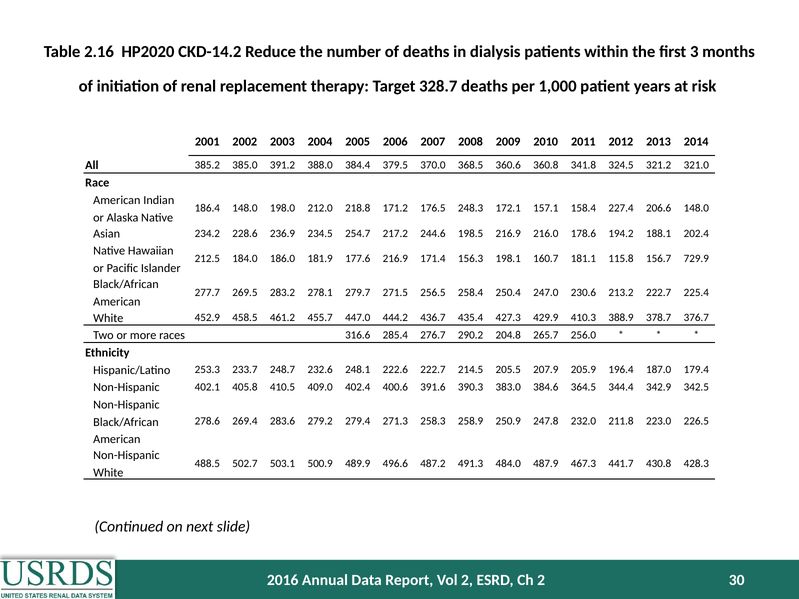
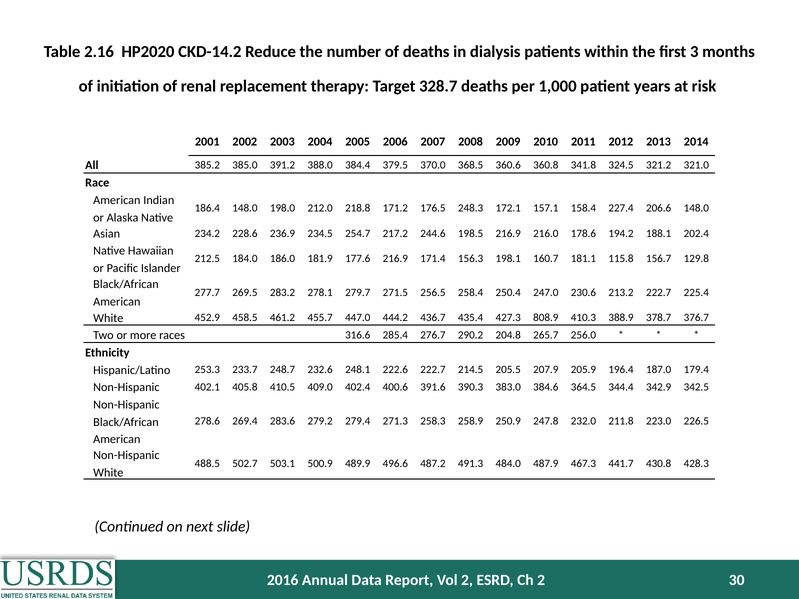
729.9: 729.9 -> 129.8 (696, 259)
429.9: 429.9 -> 808.9 (546, 318)
